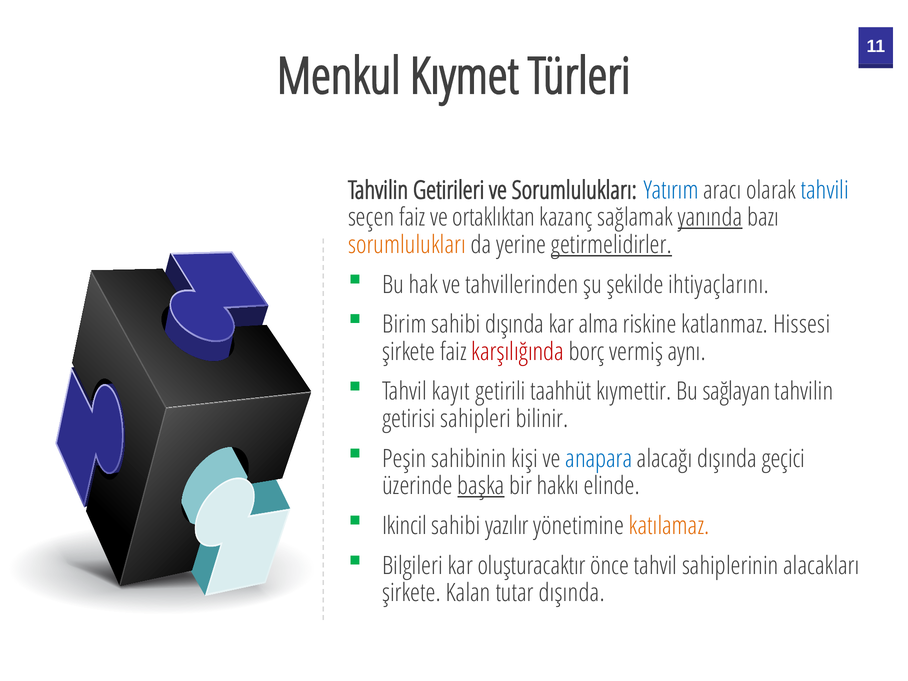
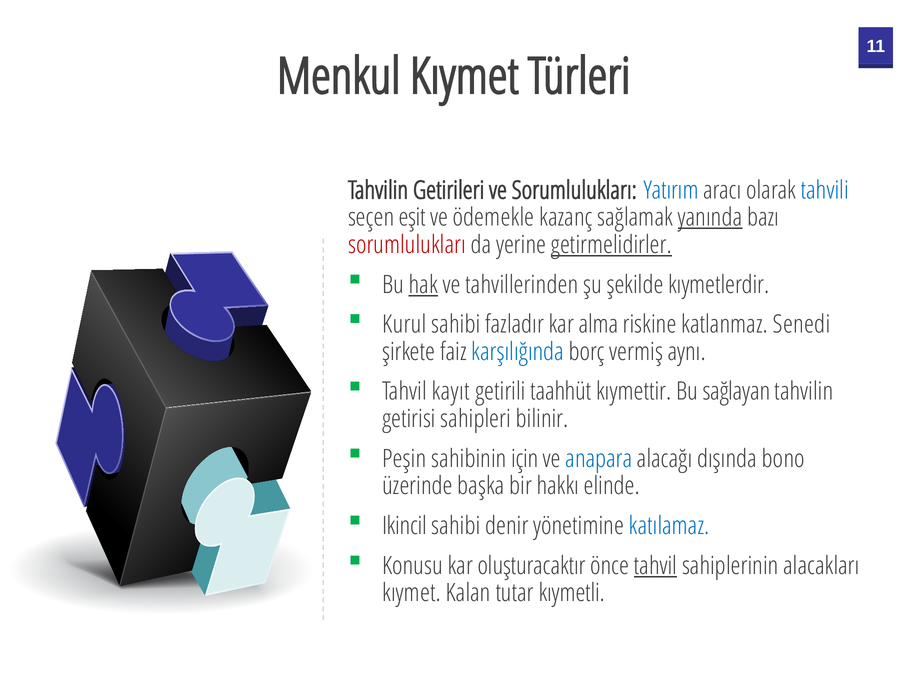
seçen faiz: faiz -> eşit (412, 218)
ortaklıktan: ortaklıktan -> ödemekle (494, 218)
sorumlulukları colour: orange -> red (407, 245)
hak underline: none -> present (423, 285)
ihtiyaçlarını: ihtiyaçlarını -> kıymetlerdir (719, 285)
Birim: Birim -> Kurul (404, 325)
sahibi dışında: dışında -> fazladır (515, 325)
Hissesi: Hissesi -> Senedi (802, 325)
karşılığında colour: red -> blue (518, 352)
kişi: kişi -> için (525, 459)
geçici: geçici -> bono (783, 459)
başka underline: present -> none (481, 486)
yazılır: yazılır -> denir (507, 526)
katılamaz colour: orange -> blue (669, 526)
Bilgileri: Bilgileri -> Konusu (412, 566)
tahvil underline: none -> present (656, 566)
şirkete: şirkete -> kıymet (412, 593)
tutar dışında: dışında -> kıymetli (572, 593)
